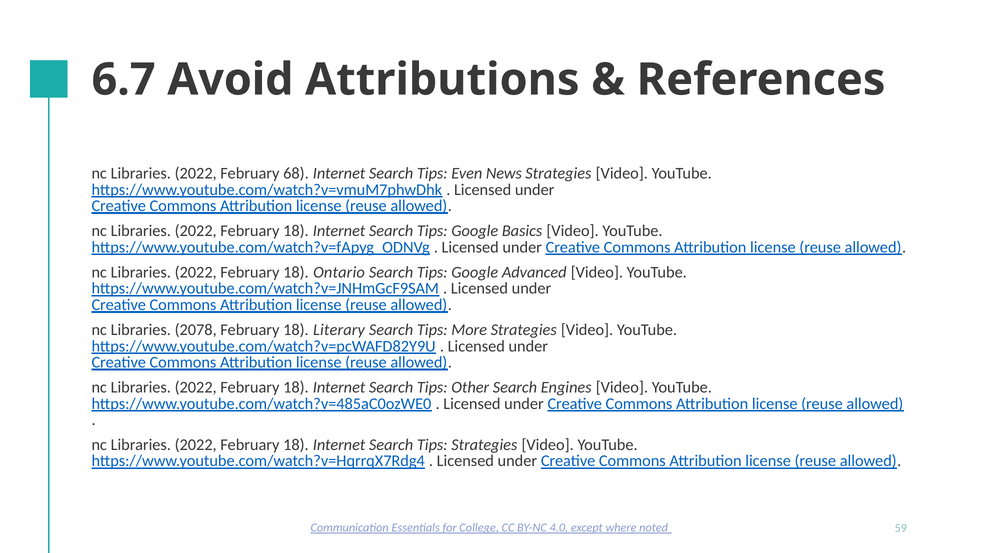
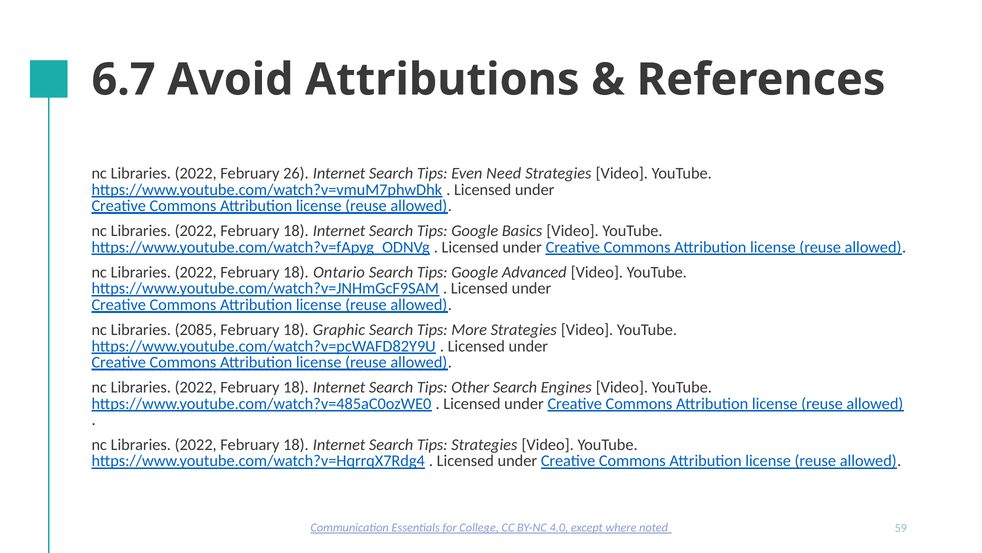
68: 68 -> 26 (296, 173)
News: News -> Need (504, 173)
2078: 2078 -> 2085 (196, 330)
Literary: Literary -> Graphic (339, 330)
